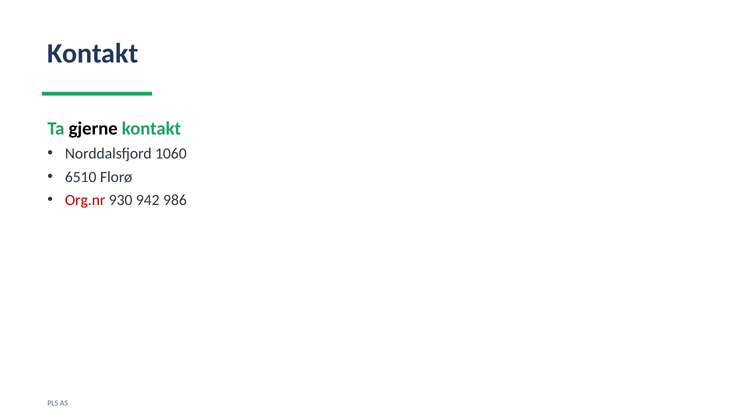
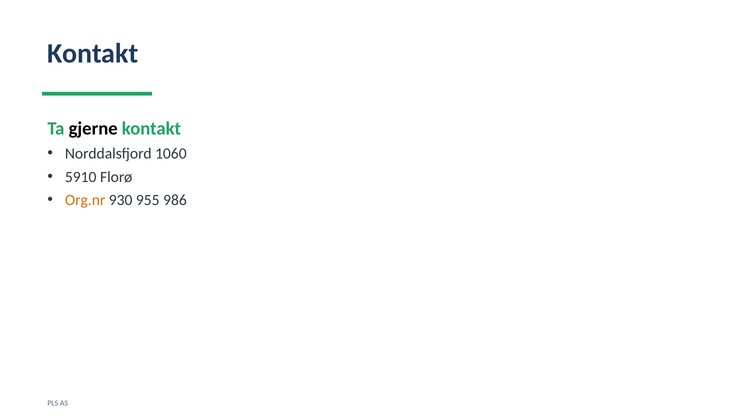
6510: 6510 -> 5910 (81, 177)
Org.nr colour: red -> orange (85, 200)
942: 942 -> 955 (148, 200)
